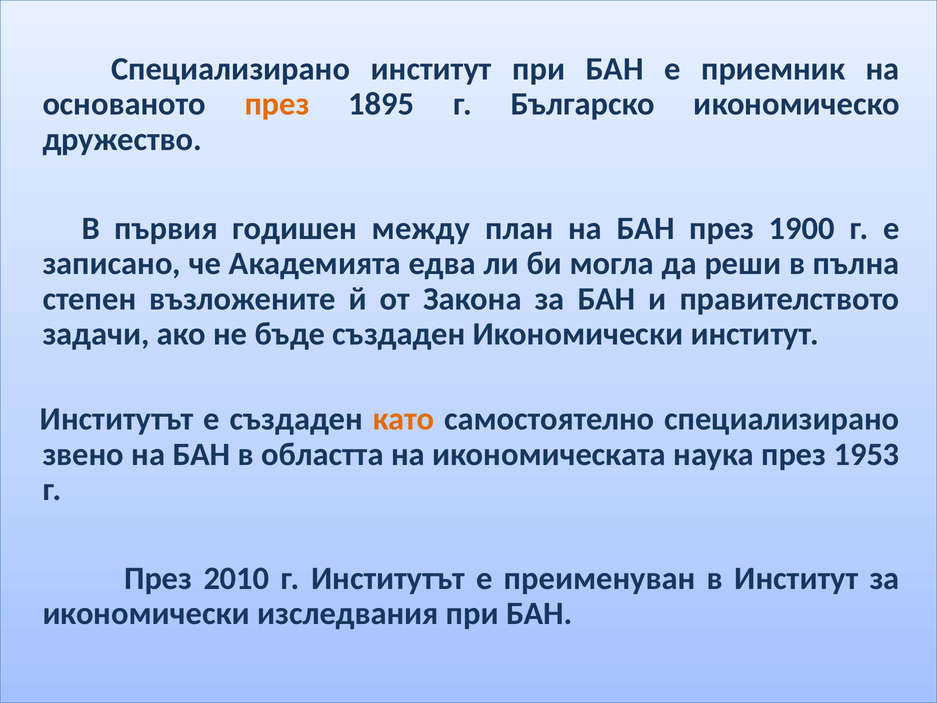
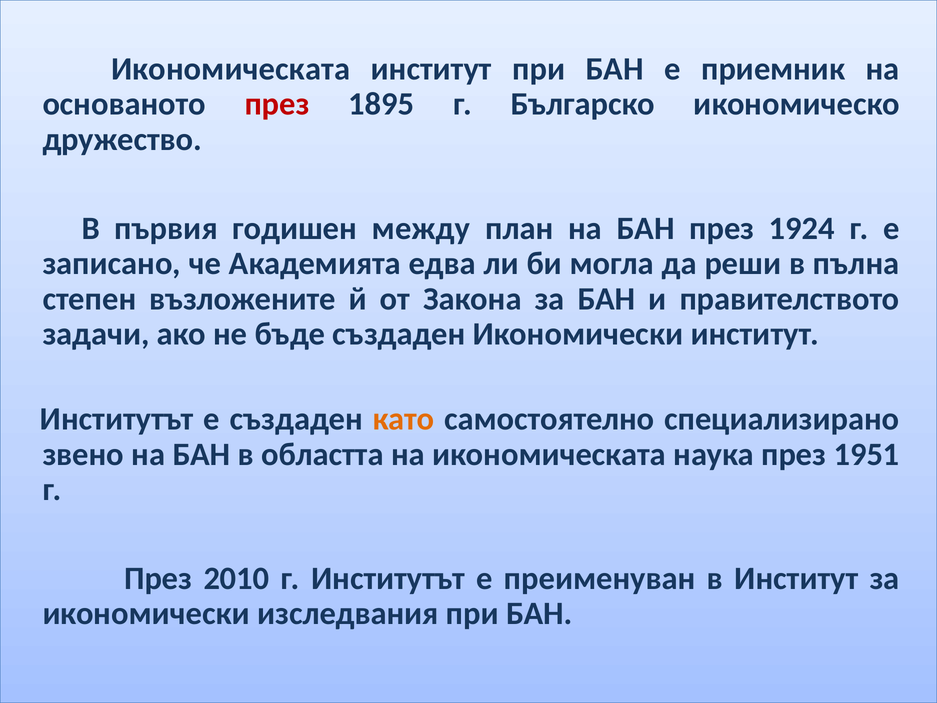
Специализирано: Специализирано -> Икономическата (231, 69)
през colour: orange -> red (277, 104)
1900: 1900 -> 1924 (802, 228)
1953: 1953 -> 1951 (867, 454)
